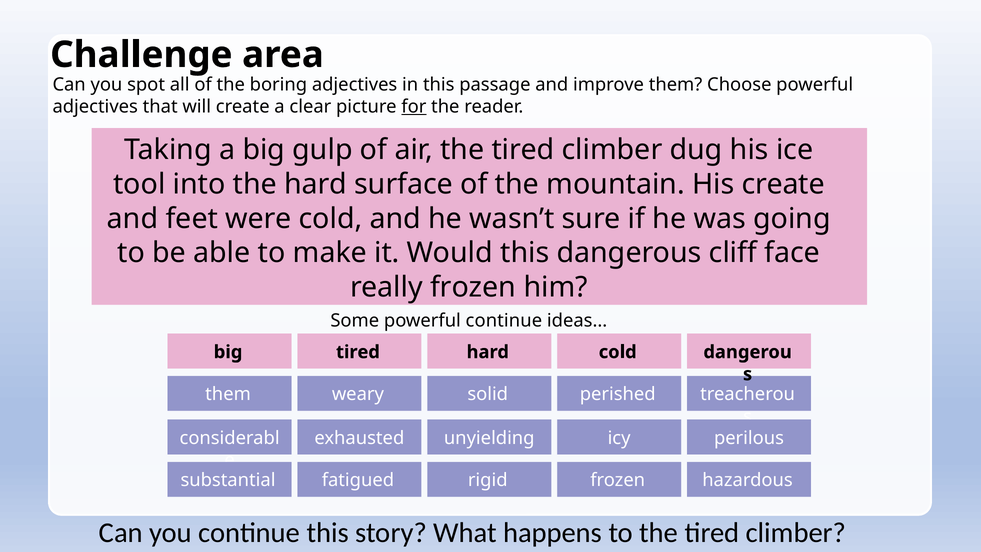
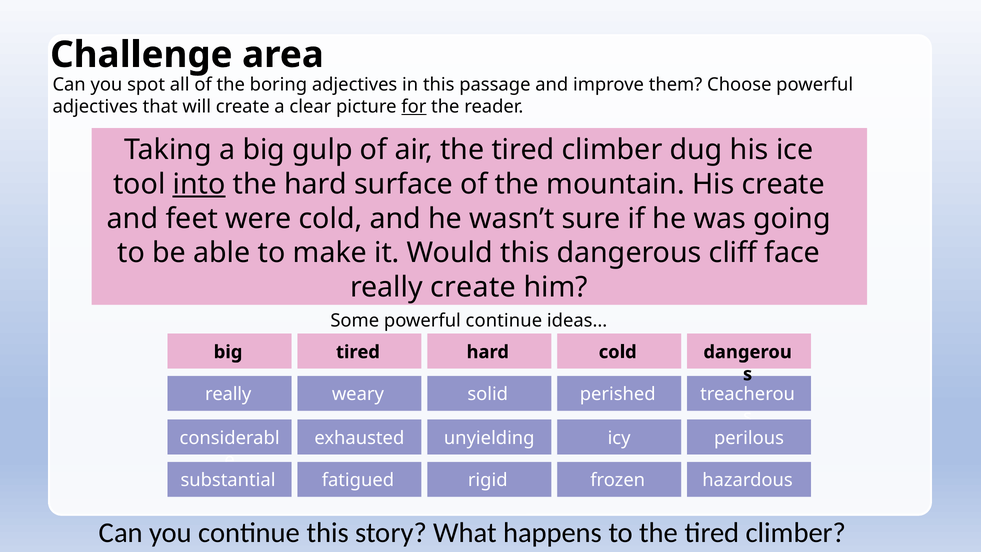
into underline: none -> present (199, 184)
really frozen: frozen -> create (473, 287)
them: them -> really (228, 394)
